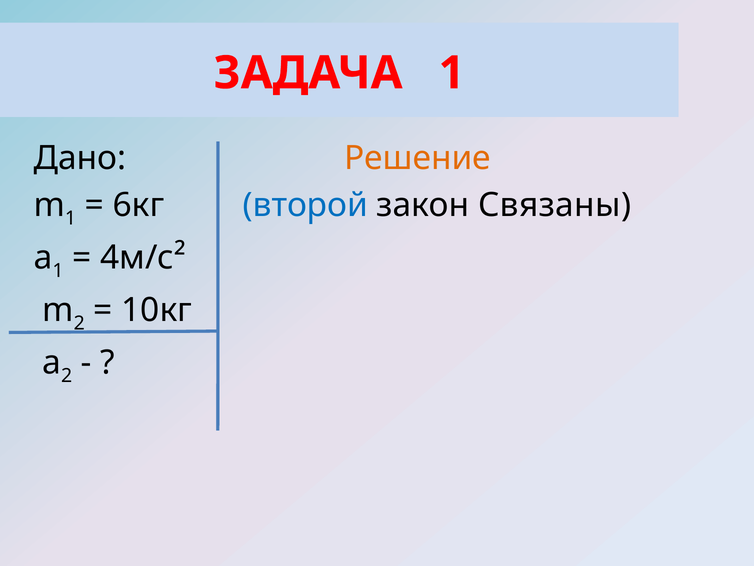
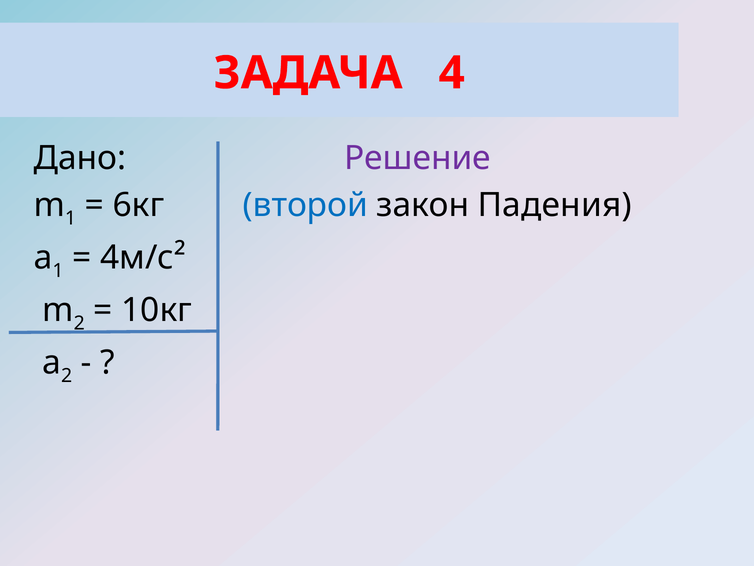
ЗАДАЧА 1: 1 -> 4 (452, 73)
Решение colour: orange -> purple (417, 158)
Связаны: Связаны -> Падения (555, 205)
